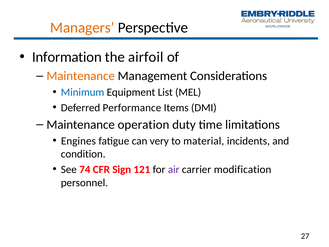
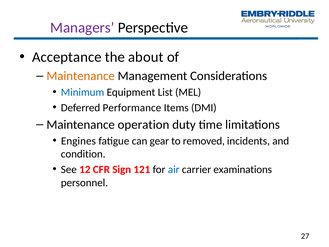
Managers colour: orange -> purple (82, 28)
Information: Information -> Acceptance (67, 57)
airfoil: airfoil -> about (146, 57)
very: very -> gear (159, 141)
material: material -> removed (204, 141)
74: 74 -> 12 (85, 169)
air colour: purple -> blue (174, 169)
modification: modification -> examinations (243, 169)
